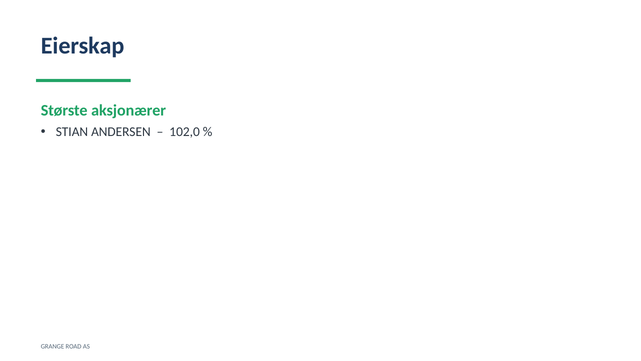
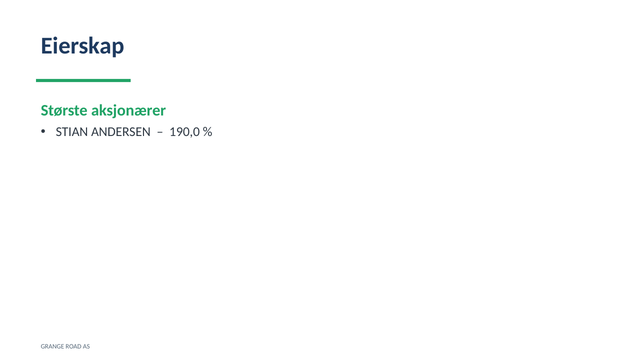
102,0: 102,0 -> 190,0 (185, 132)
